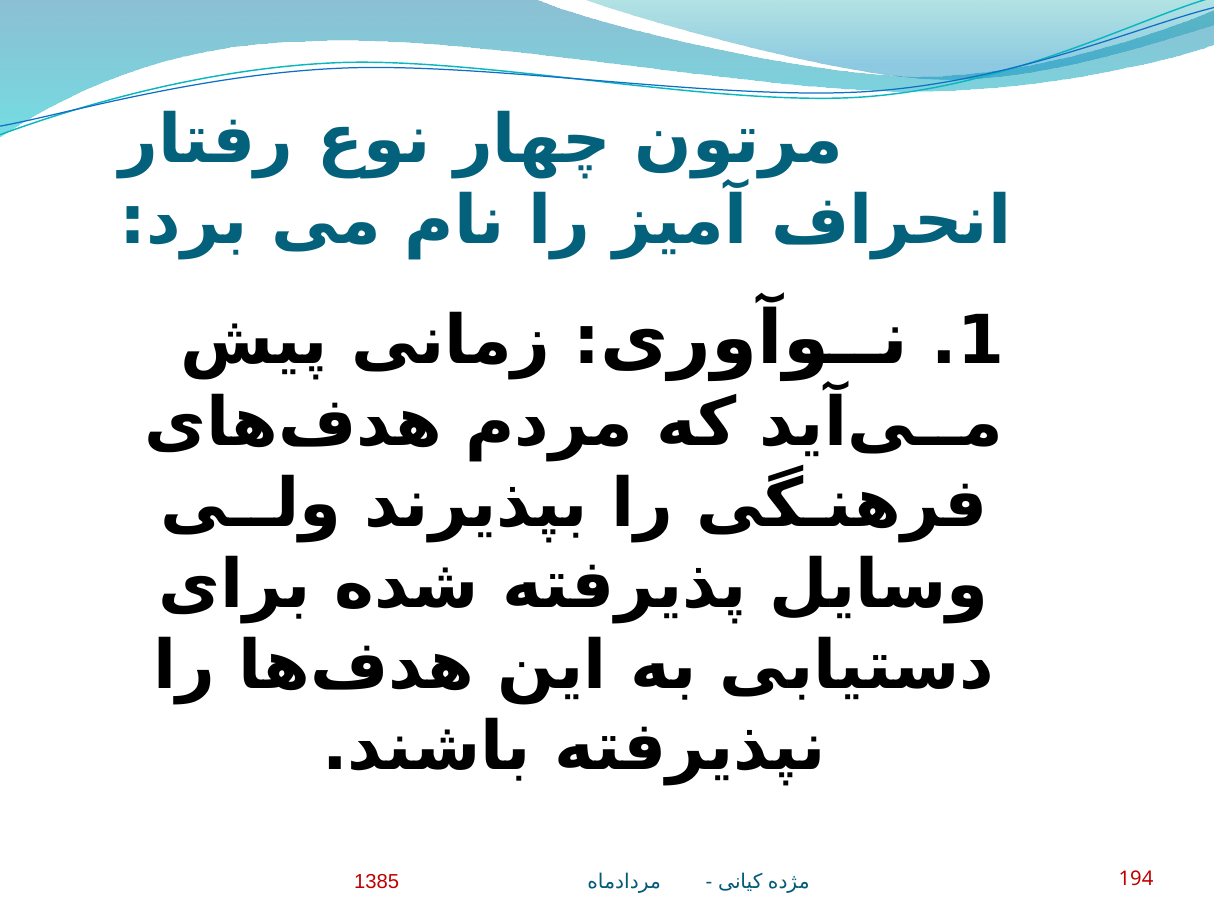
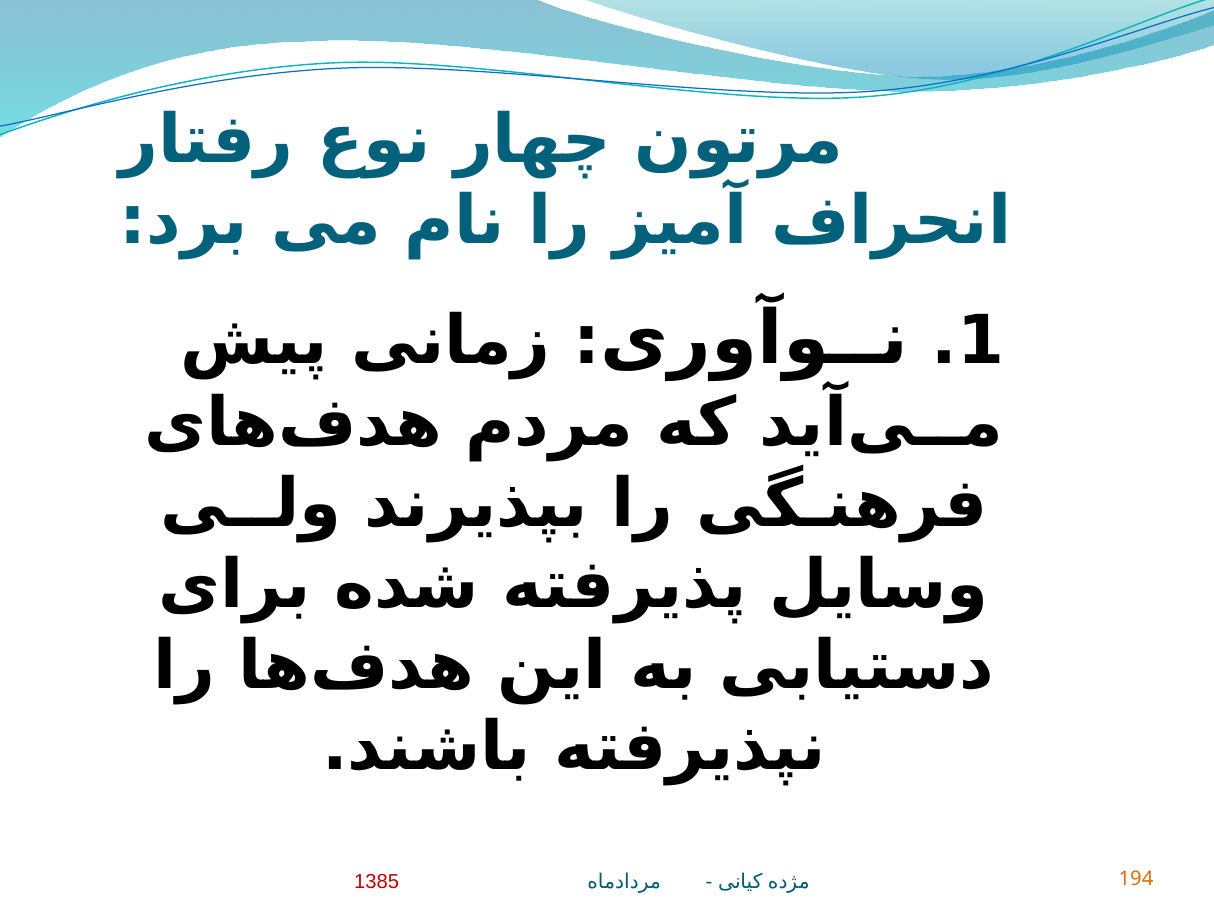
194 colour: red -> orange (1136, 878)
